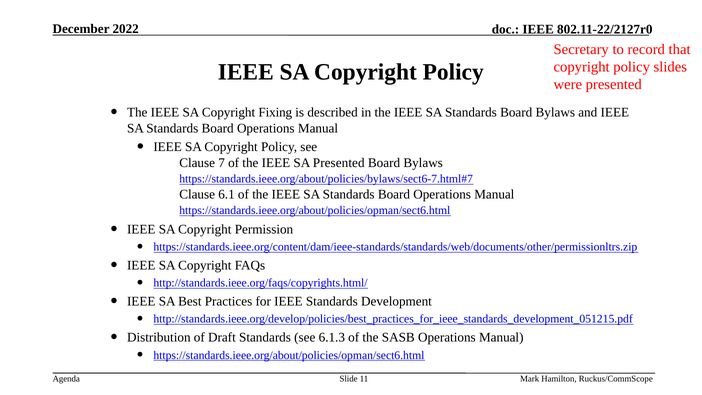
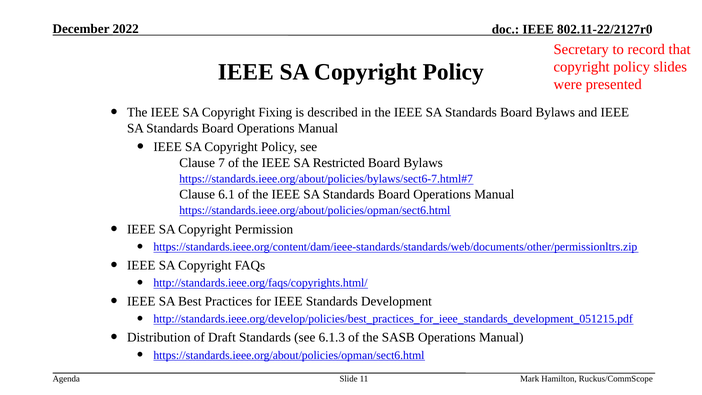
SA Presented: Presented -> Restricted (339, 163)
